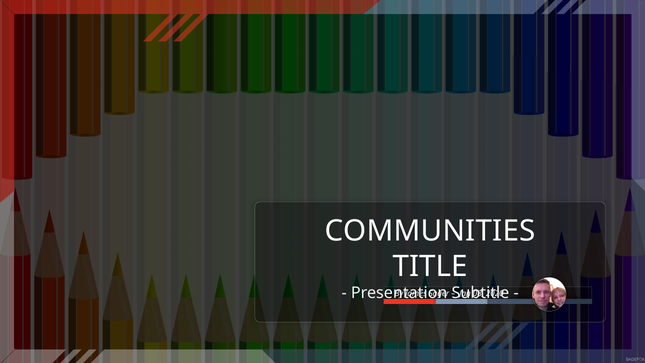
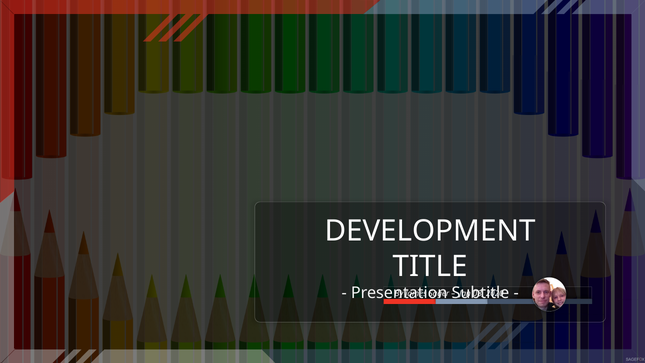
COMMUNITIES: COMMUNITIES -> DEVELOPMENT (430, 231)
